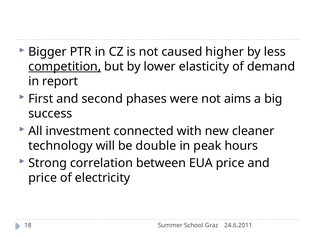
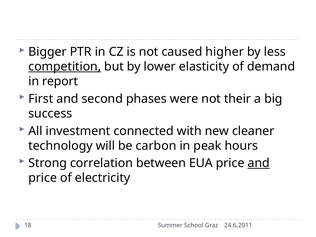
aims: aims -> their (238, 99)
double: double -> carbon (156, 146)
and underline: none -> present (259, 163)
